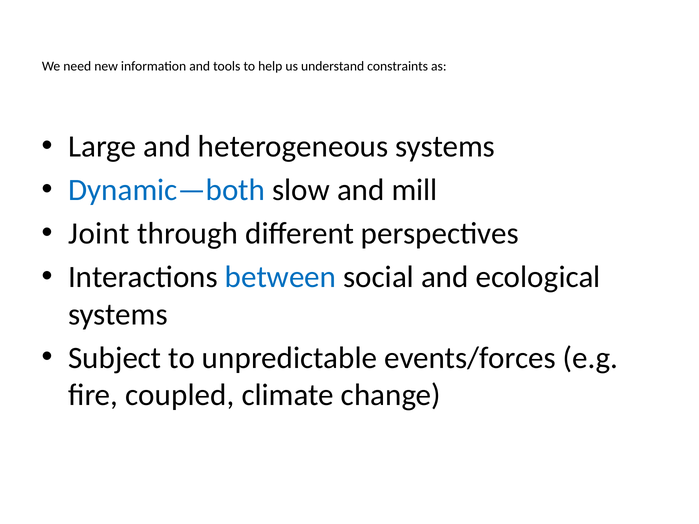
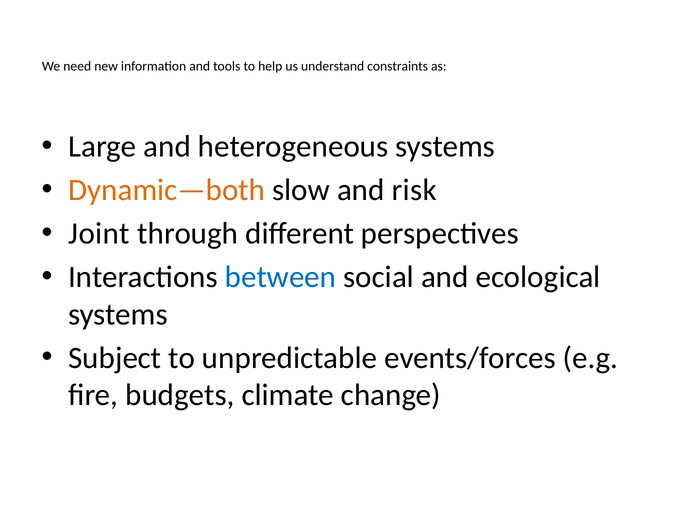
Dynamic—both colour: blue -> orange (167, 190)
mill: mill -> risk (414, 190)
coupled: coupled -> budgets (180, 395)
